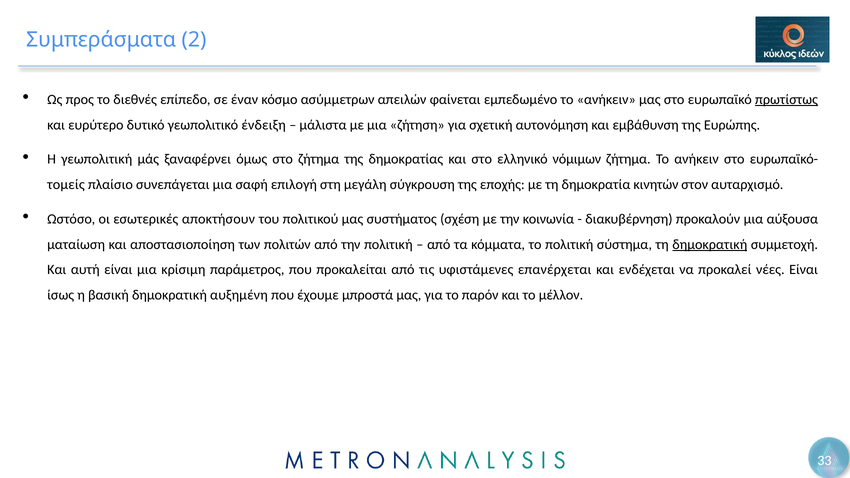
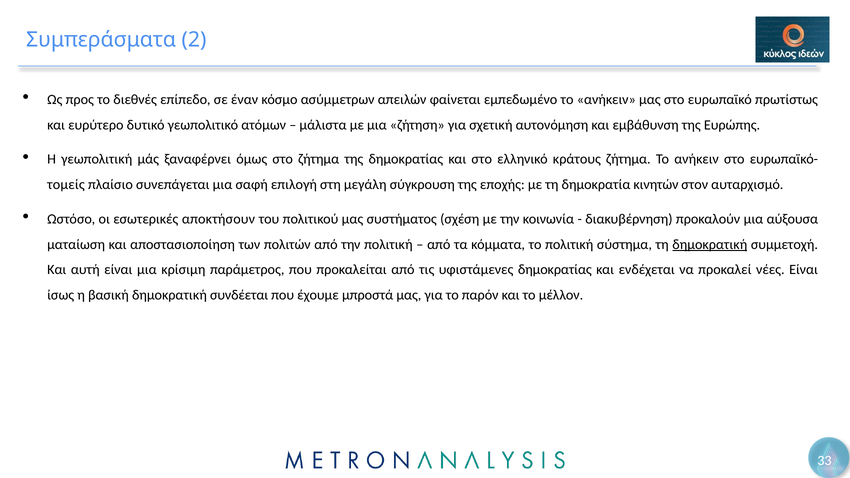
πρωτίστως underline: present -> none (786, 99)
ένδειξη: ένδειξη -> ατόμων (264, 125)
νόμιμων: νόμιμων -> κράτους (577, 159)
υφιστάμενες επανέρχεται: επανέρχεται -> δημοκρατίας (555, 270)
αυξημένη: αυξημένη -> συνδέεται (239, 295)
